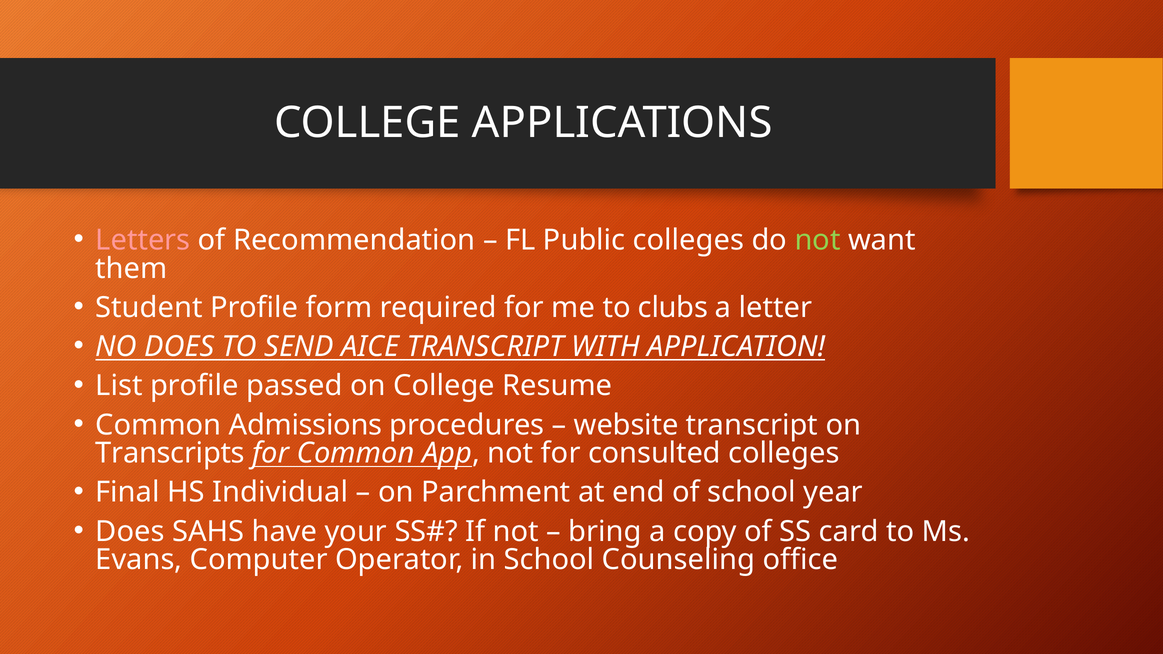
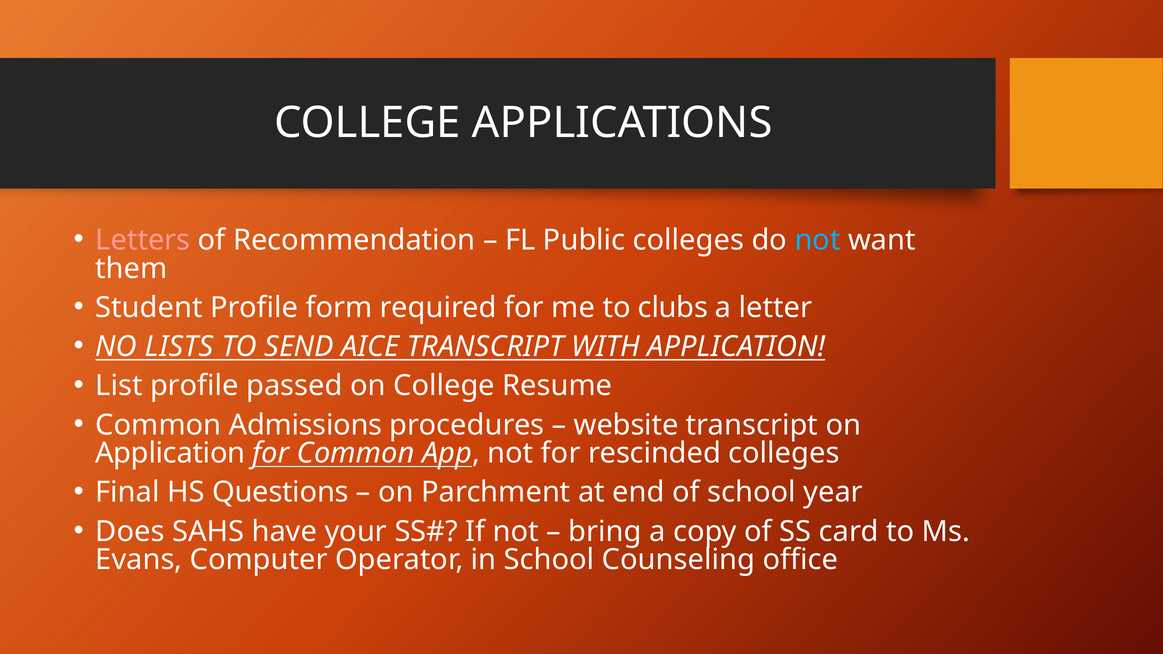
not colour: light green -> light blue (818, 240)
NO DOES: DOES -> LISTS (179, 347)
Transcripts: Transcripts -> Application (170, 453)
consulted: consulted -> rescinded (654, 453)
Individual: Individual -> Questions (280, 493)
